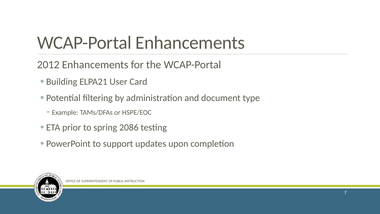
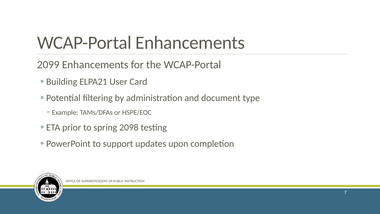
2012: 2012 -> 2099 (48, 65)
2086: 2086 -> 2098 (129, 127)
